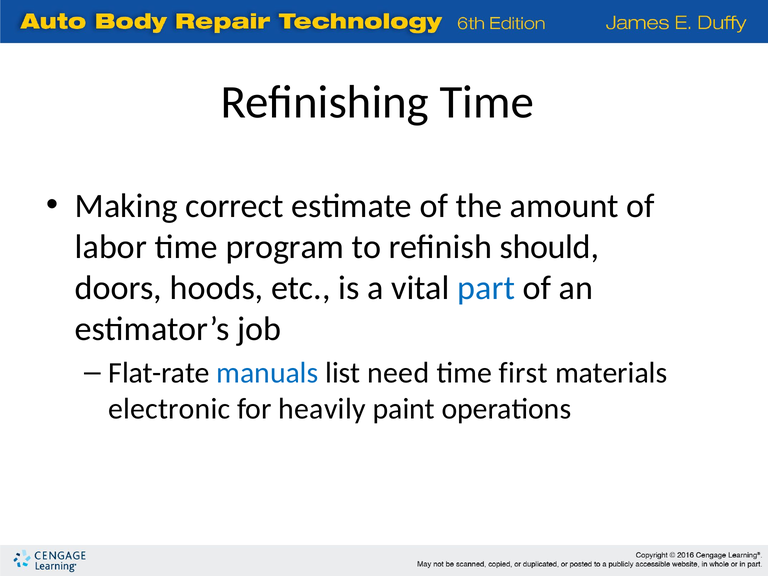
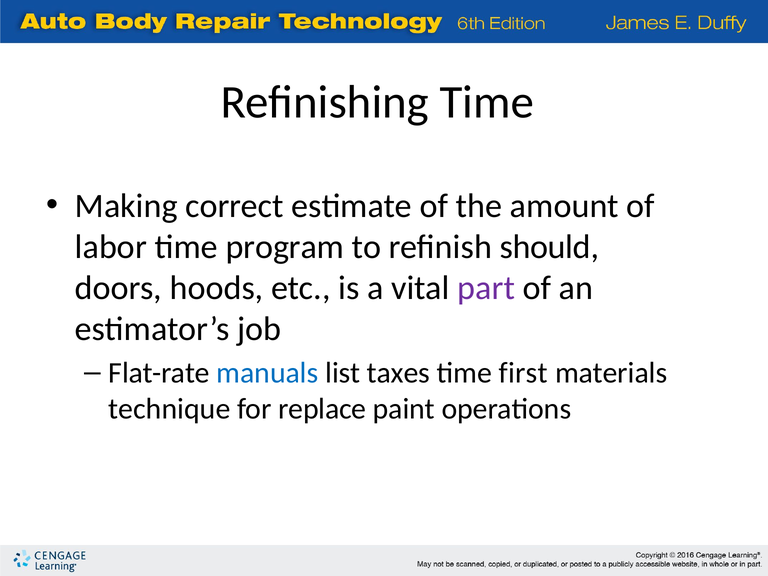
part colour: blue -> purple (486, 288)
need: need -> taxes (398, 373)
electronic: electronic -> technique (169, 409)
heavily: heavily -> replace (322, 409)
